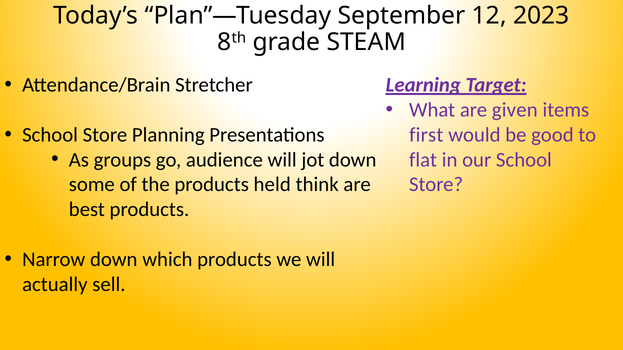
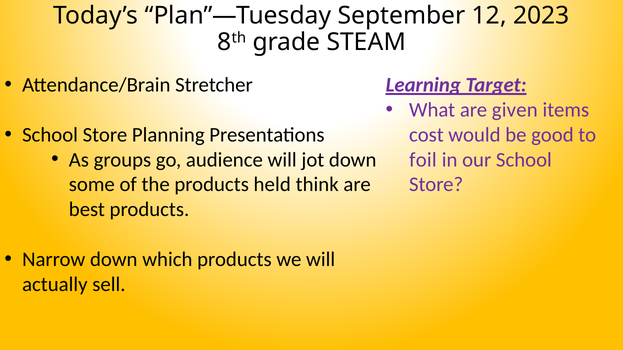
first: first -> cost (426, 135)
flat: flat -> foil (423, 160)
